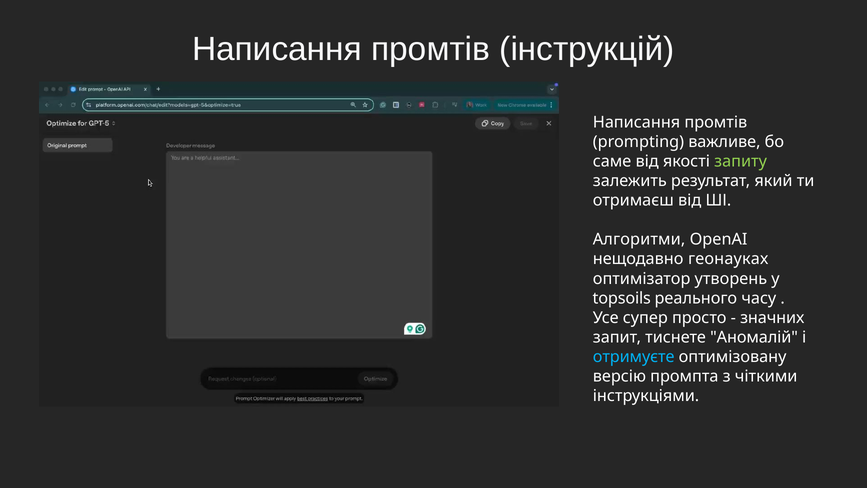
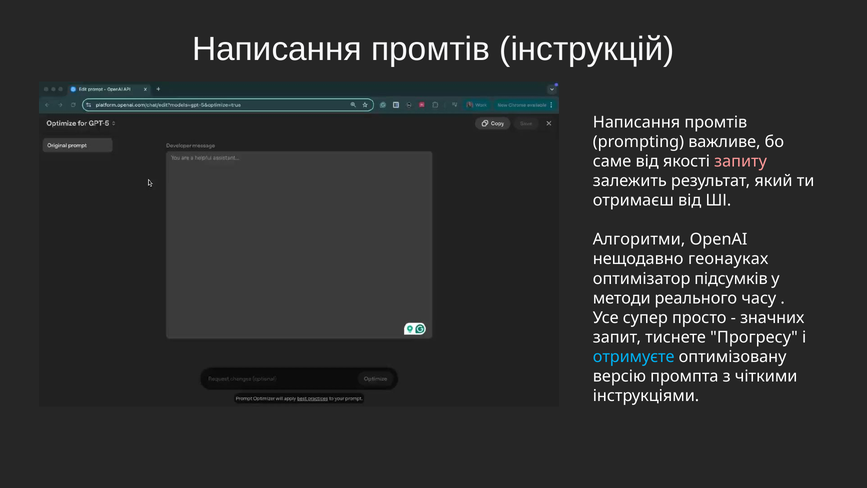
запиту colour: light green -> pink (741, 161)
утворень: утворень -> підсумків (731, 278)
topsoils: topsoils -> методи (622, 298)
Аномалій: Аномалій -> Прогресу (754, 337)
